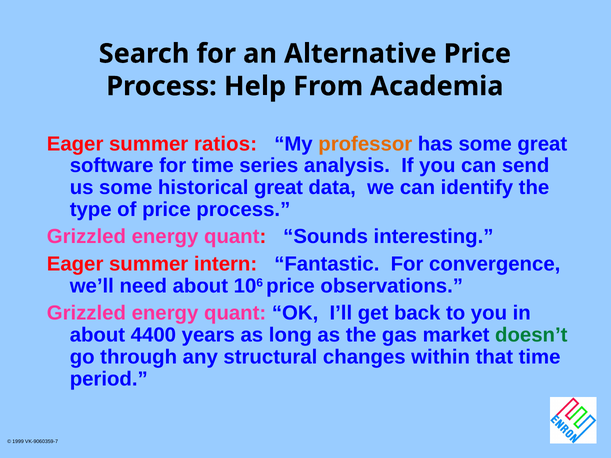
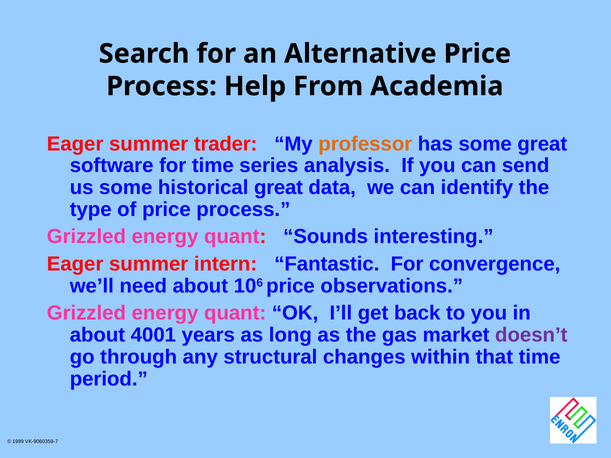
ratios: ratios -> trader (226, 144)
4400: 4400 -> 4001 (153, 335)
doesn’t colour: green -> purple (531, 335)
